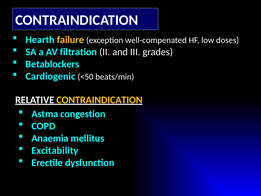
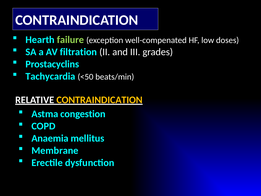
failure colour: yellow -> light green (70, 40)
Betablockers: Betablockers -> Prostacyclins (52, 64)
Cardiogenic: Cardiogenic -> Tachycardia (50, 76)
Excitability: Excitability -> Membrane (55, 150)
